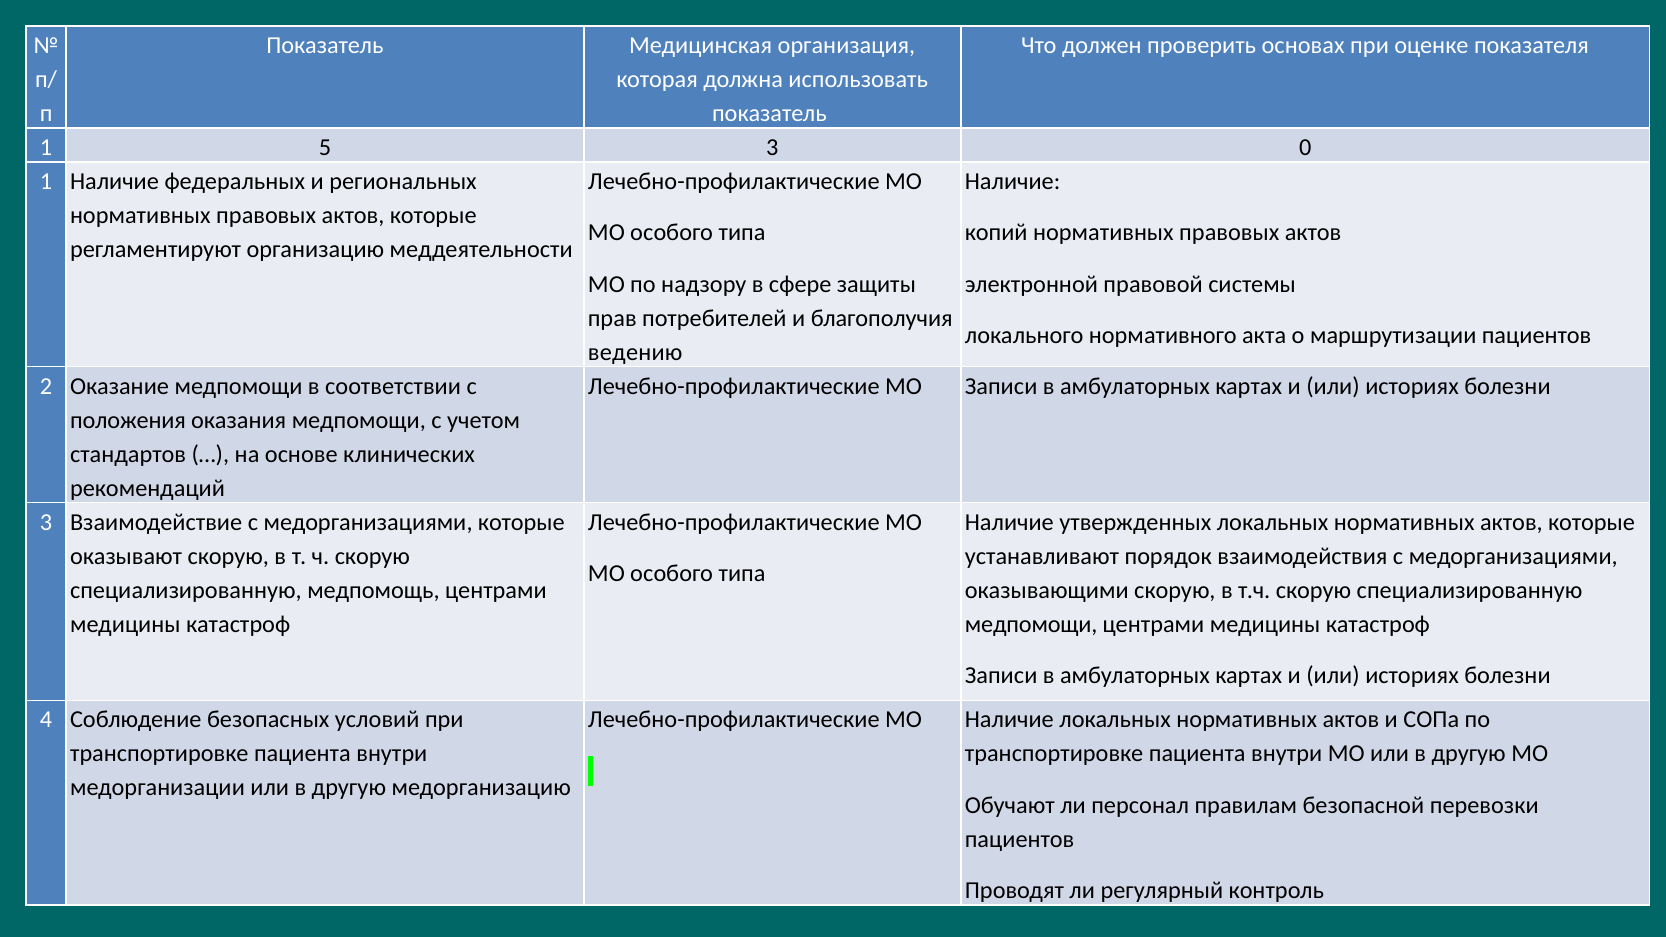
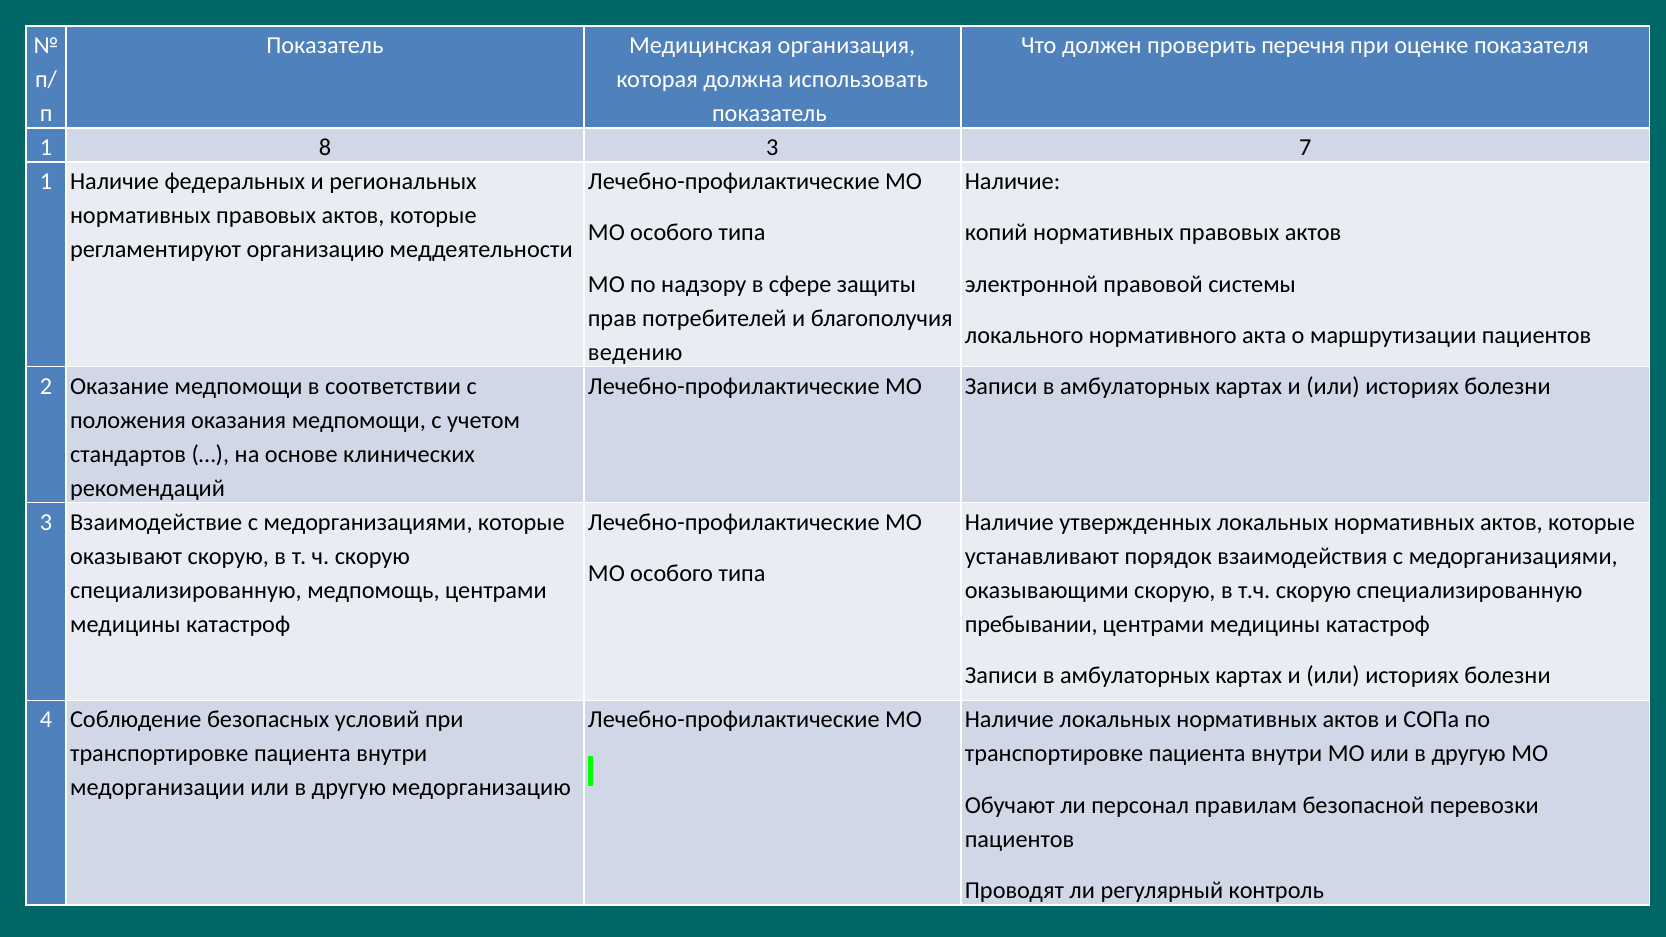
основах: основах -> перечня (1303, 45)
5: 5 -> 8 (325, 147)
0: 0 -> 7 (1305, 147)
медпомощи: медпомощи -> пребывании (1031, 624)
